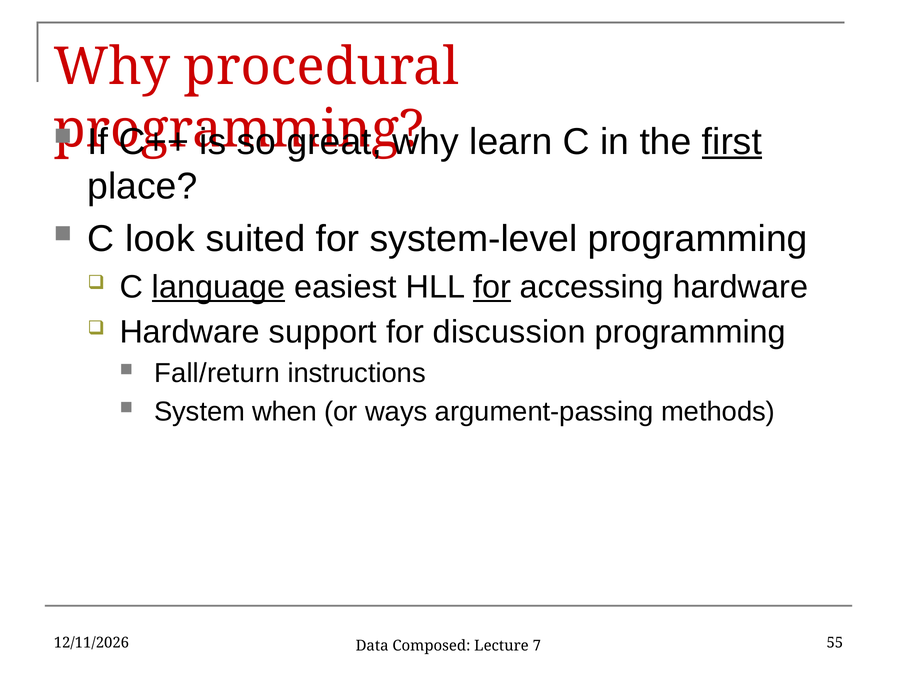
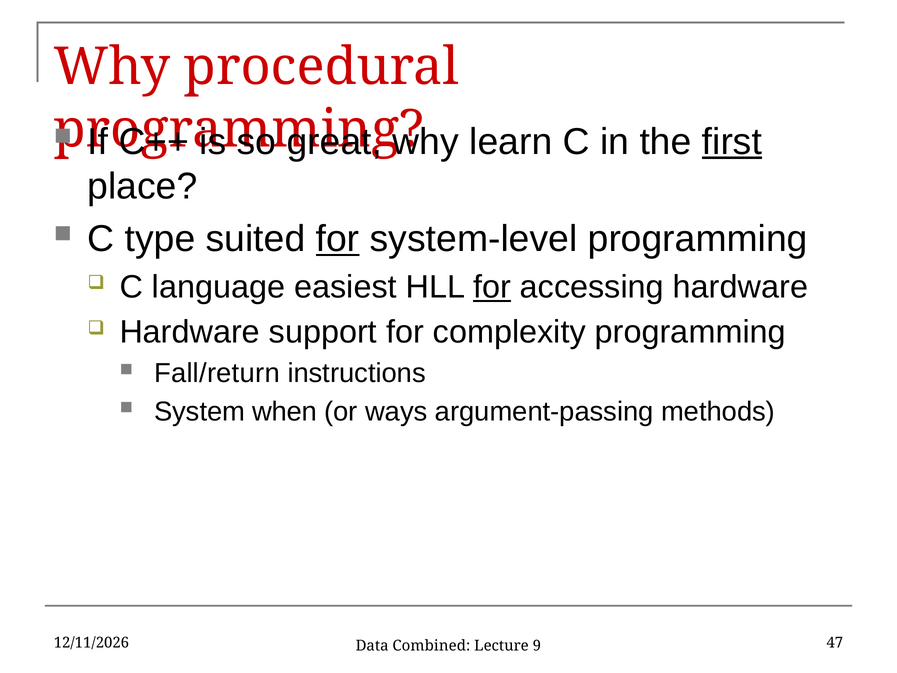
look: look -> type (160, 239)
for underline: none -> present (338, 239)
language underline: present -> none (219, 287)
discussion: discussion -> complexity (509, 332)
55: 55 -> 47 (835, 642)
Composed: Composed -> Combined (431, 645)
7: 7 -> 9 (537, 645)
